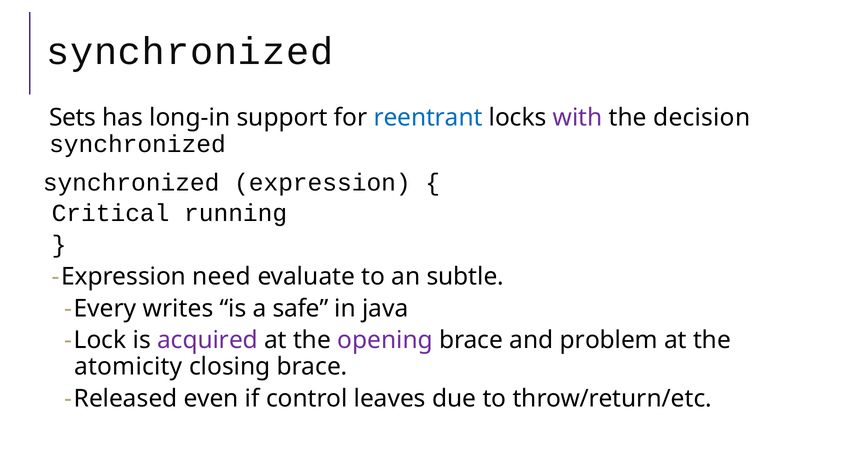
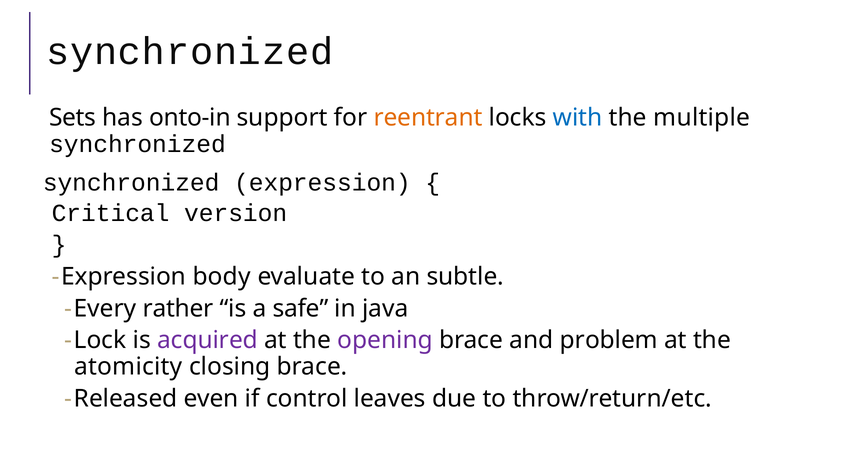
long-in: long-in -> onto-in (190, 117)
reentrant colour: blue -> orange (428, 117)
with colour: purple -> blue (578, 117)
decision: decision -> multiple (702, 117)
running: running -> version (236, 213)
need: need -> body (222, 276)
writes: writes -> rather (178, 308)
